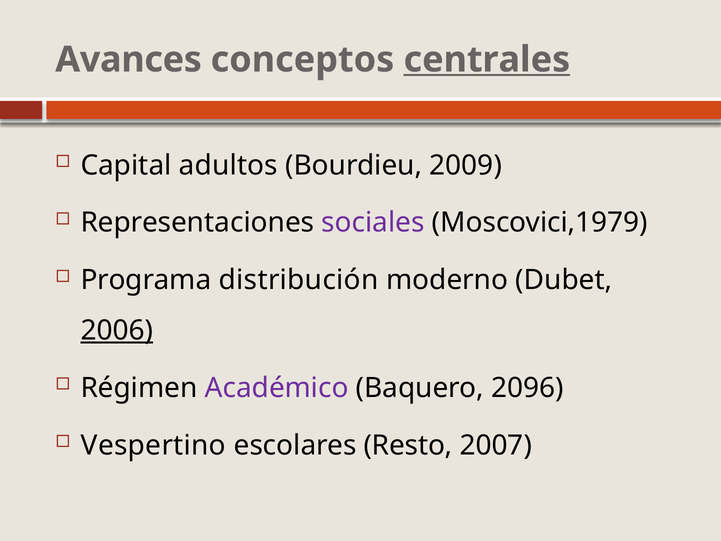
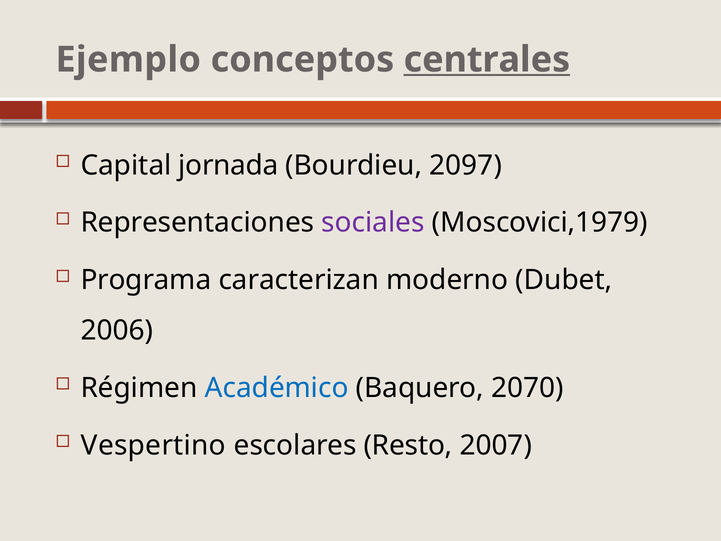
Avances: Avances -> Ejemplo (128, 60)
adultos: adultos -> jornada (229, 165)
2009: 2009 -> 2097 (466, 165)
distribución: distribución -> caracterizan (299, 280)
2006 underline: present -> none (117, 330)
Académico colour: purple -> blue (277, 388)
2096: 2096 -> 2070 (527, 388)
